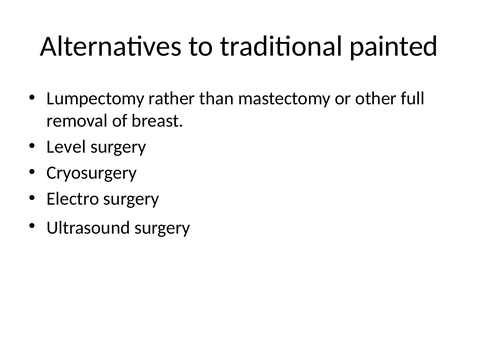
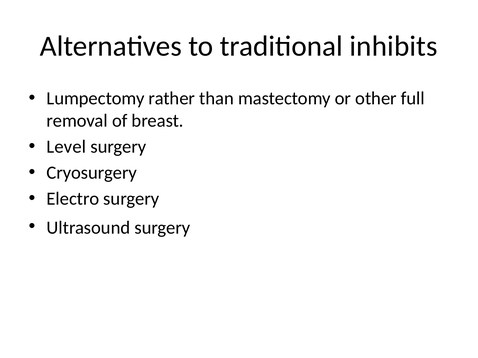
painted: painted -> inhibits (394, 46)
